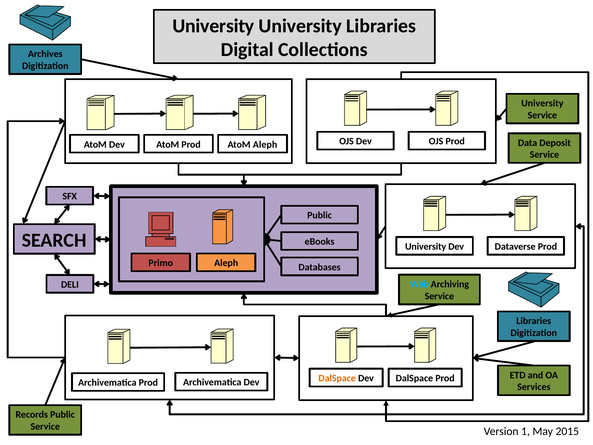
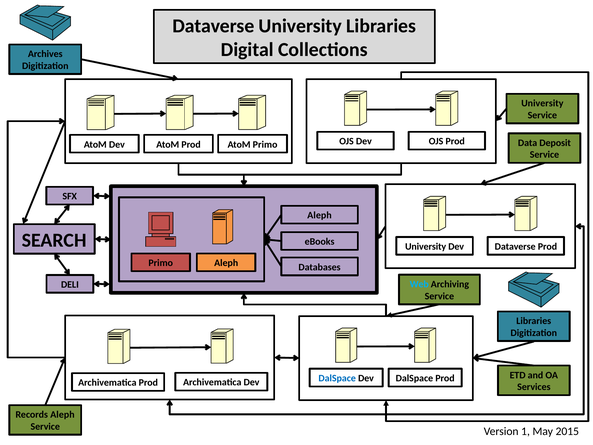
University: University -> Dataverse (213, 26)
AtoM Aleph: Aleph -> Primo (265, 144)
Public: Public -> Aleph (319, 215)
DalSpace colour: orange -> blue (337, 378)
Records Public: Public -> Aleph (62, 414)
